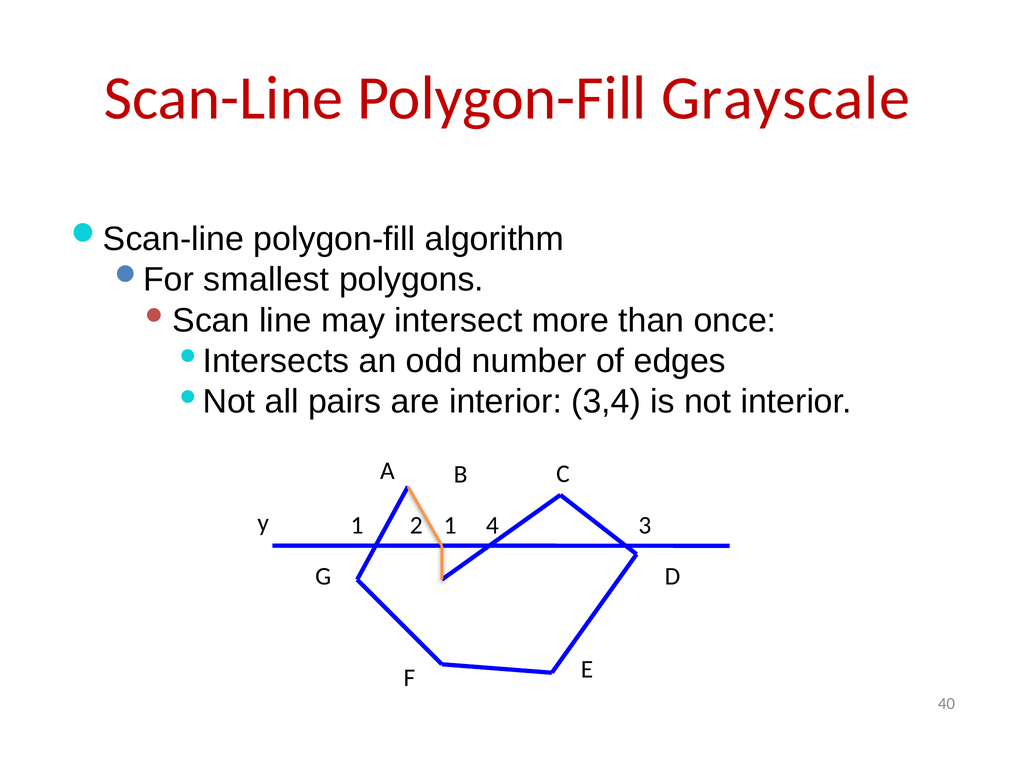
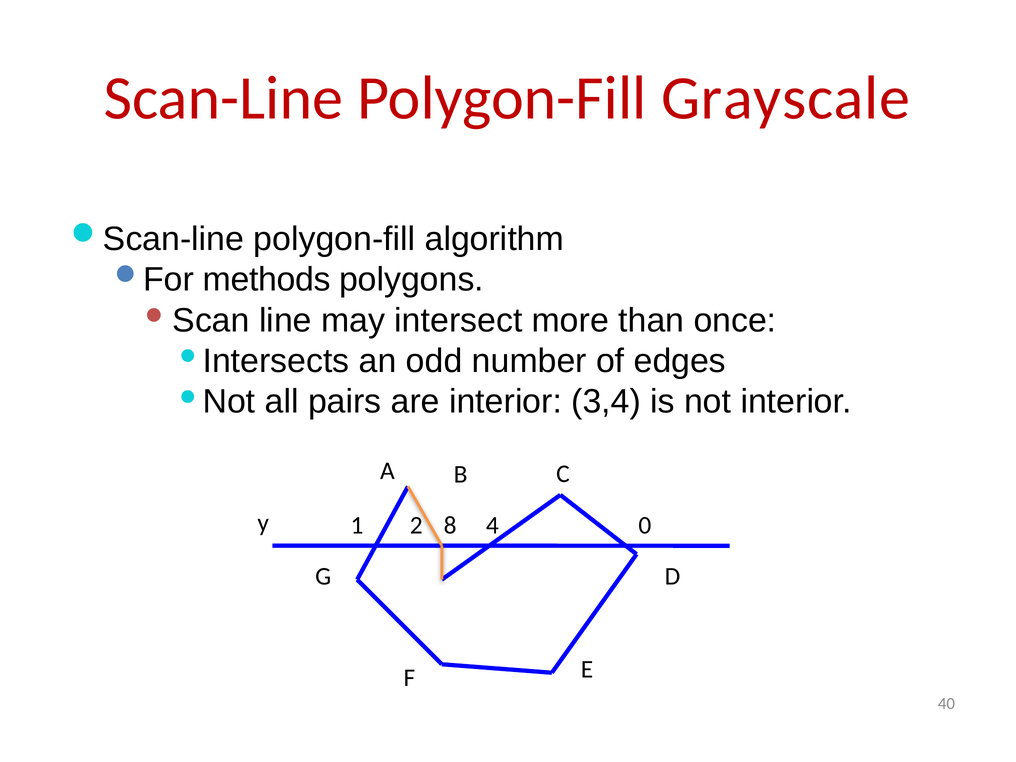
smallest: smallest -> methods (267, 280)
2 1: 1 -> 8 (450, 525)
3: 3 -> 0 (645, 525)
